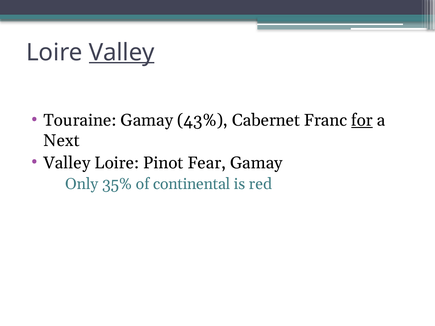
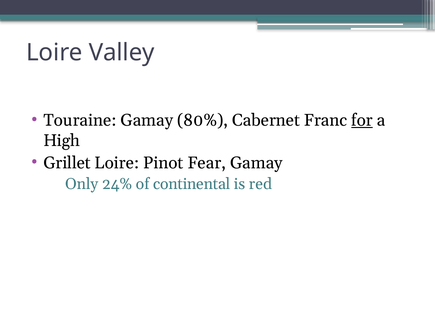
Valley underline: present -> none (122, 52)
43%: 43% -> 80% (203, 120)
Next: Next -> High (62, 141)
Valley: Valley -> Grillet (67, 163)
35%: 35% -> 24% (117, 184)
